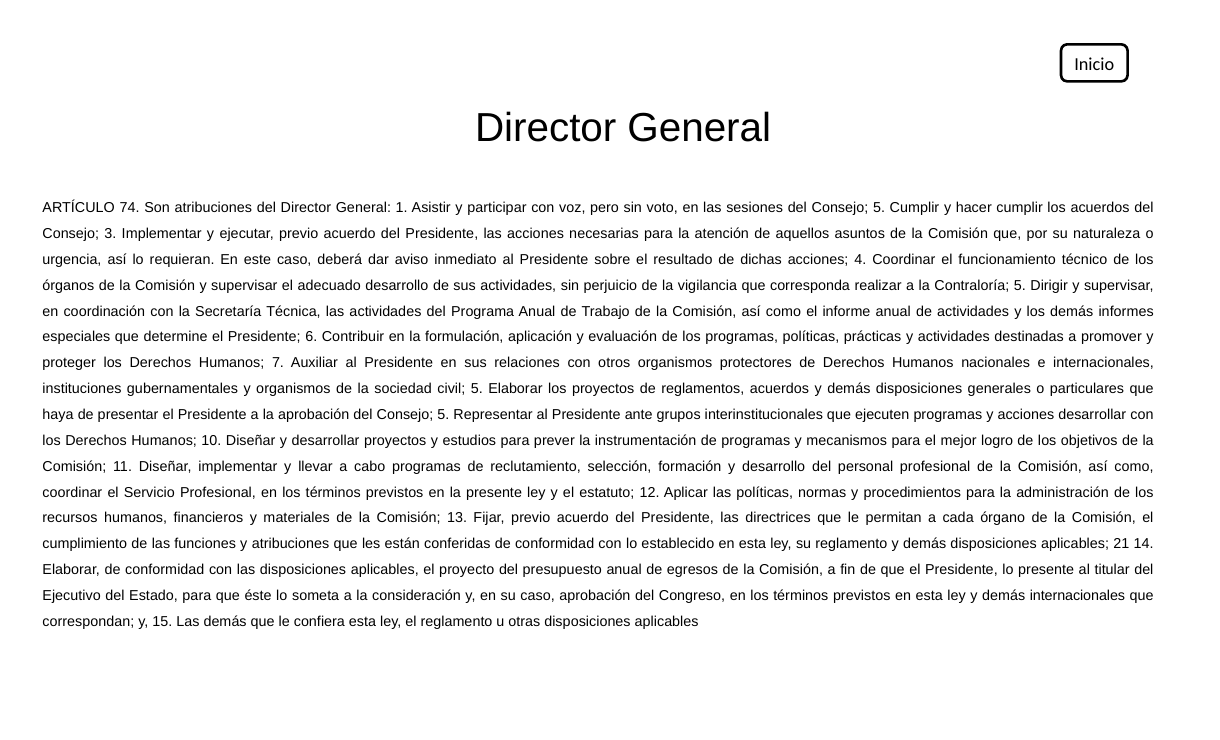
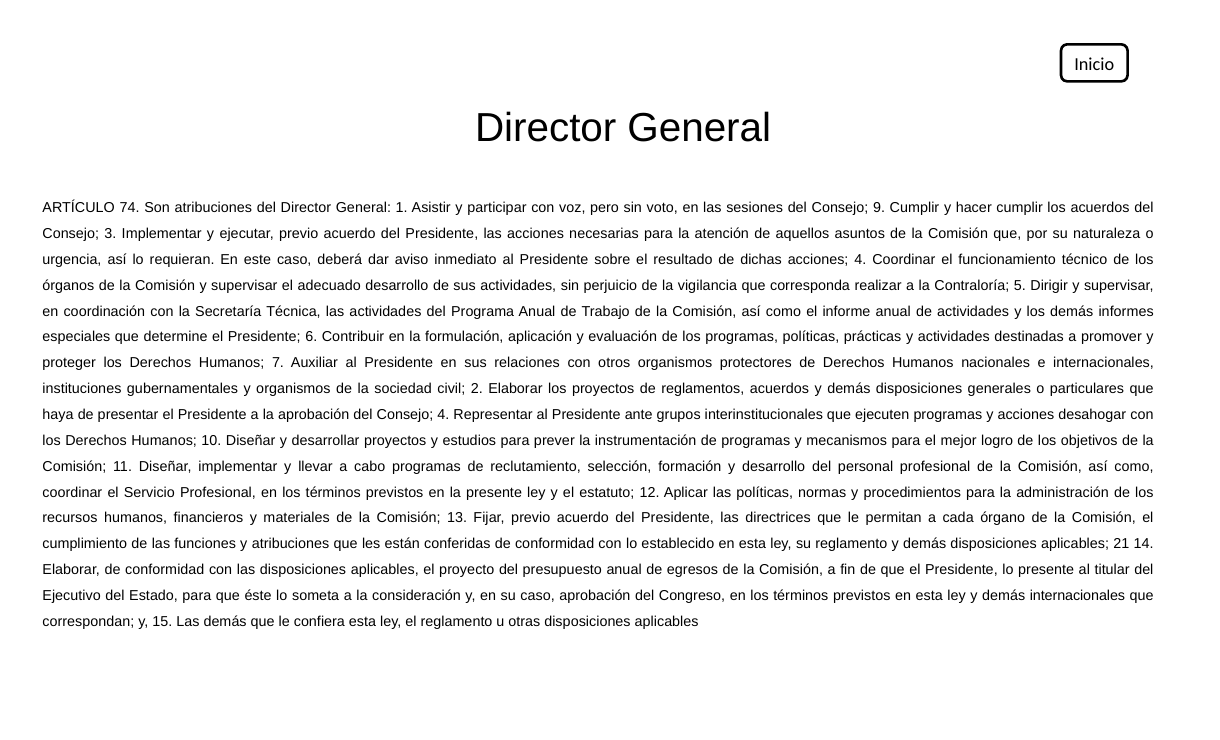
sesiones del Consejo 5: 5 -> 9 (879, 208)
civil 5: 5 -> 2 (477, 389)
aprobación del Consejo 5: 5 -> 4 (443, 414)
acciones desarrollar: desarrollar -> desahogar (1092, 414)
